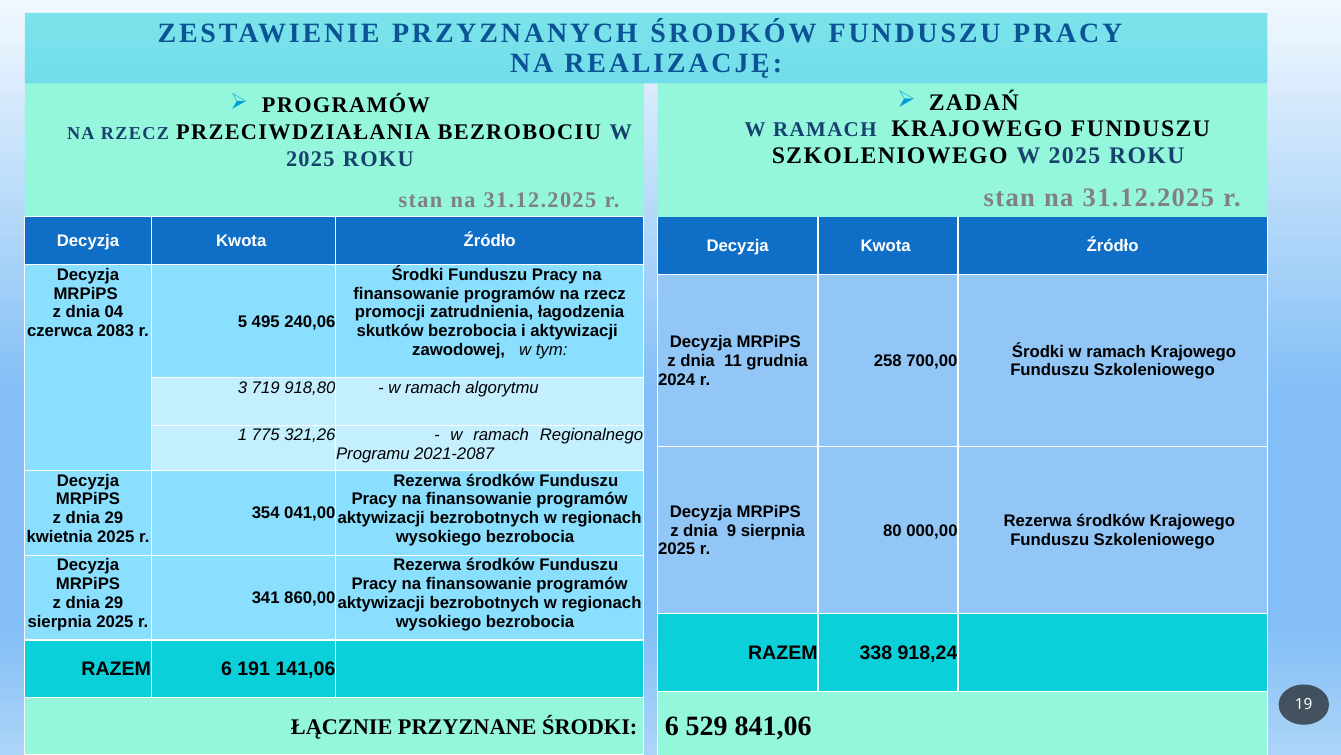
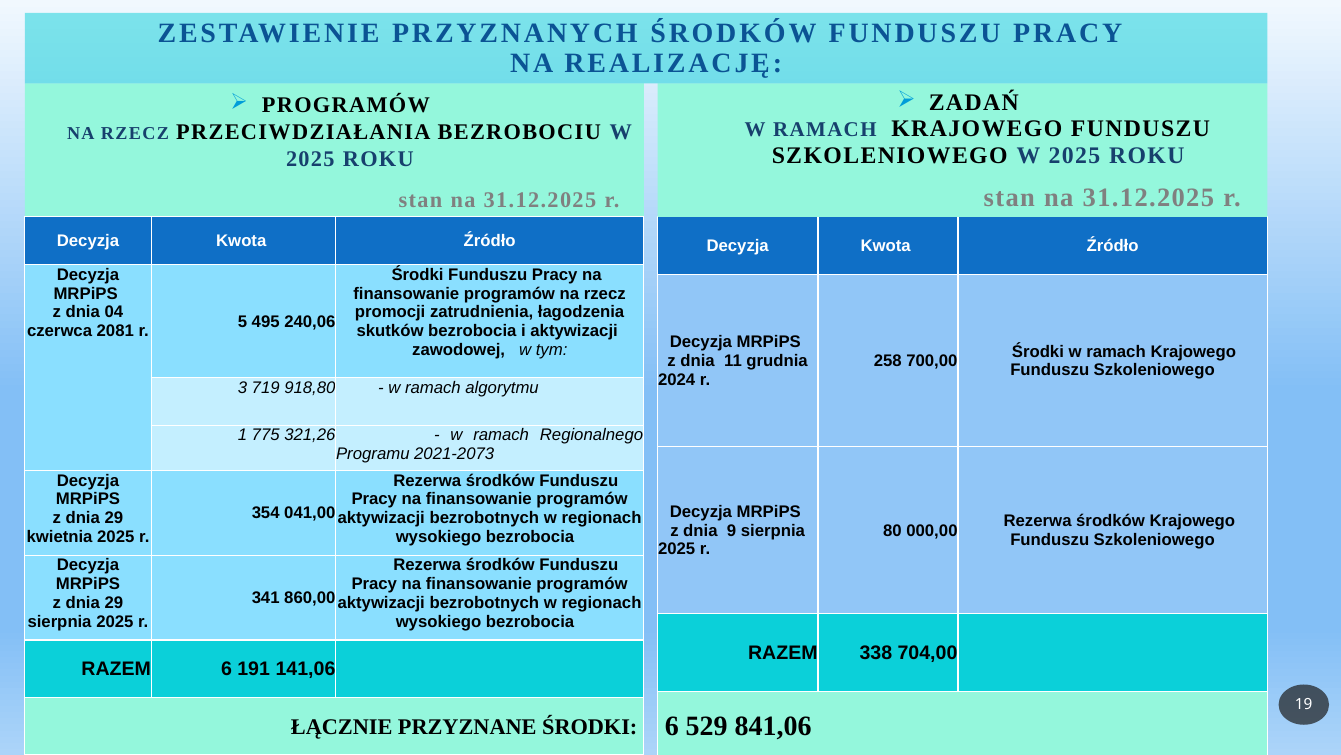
2083: 2083 -> 2081 (115, 331)
2021-2087: 2021-2087 -> 2021-2073 (454, 454)
918,24: 918,24 -> 704,00 (927, 652)
